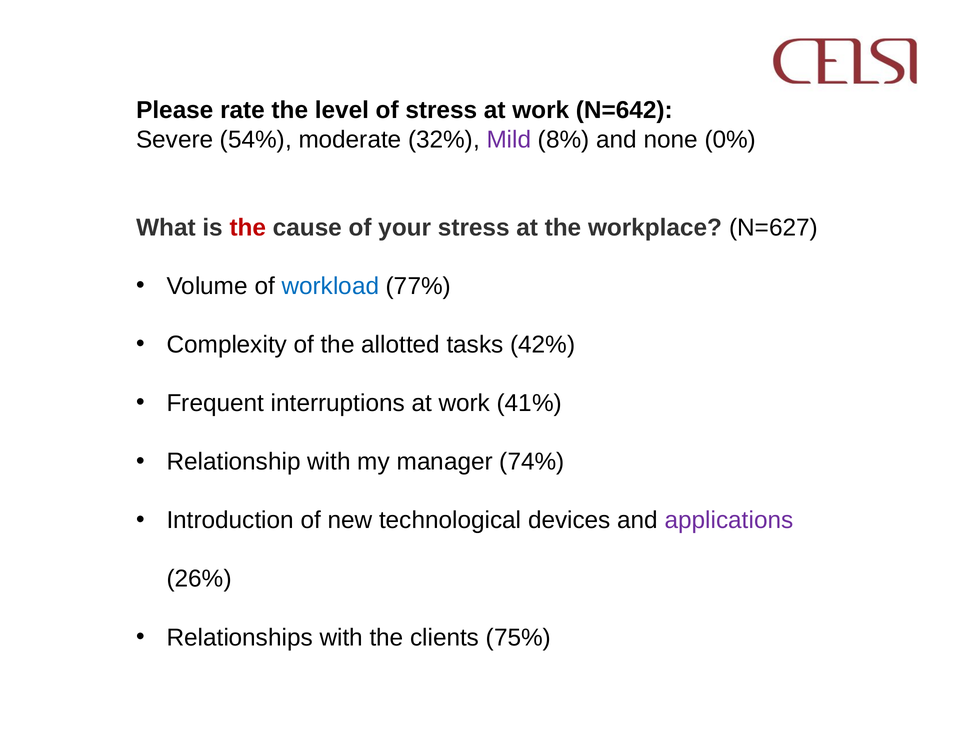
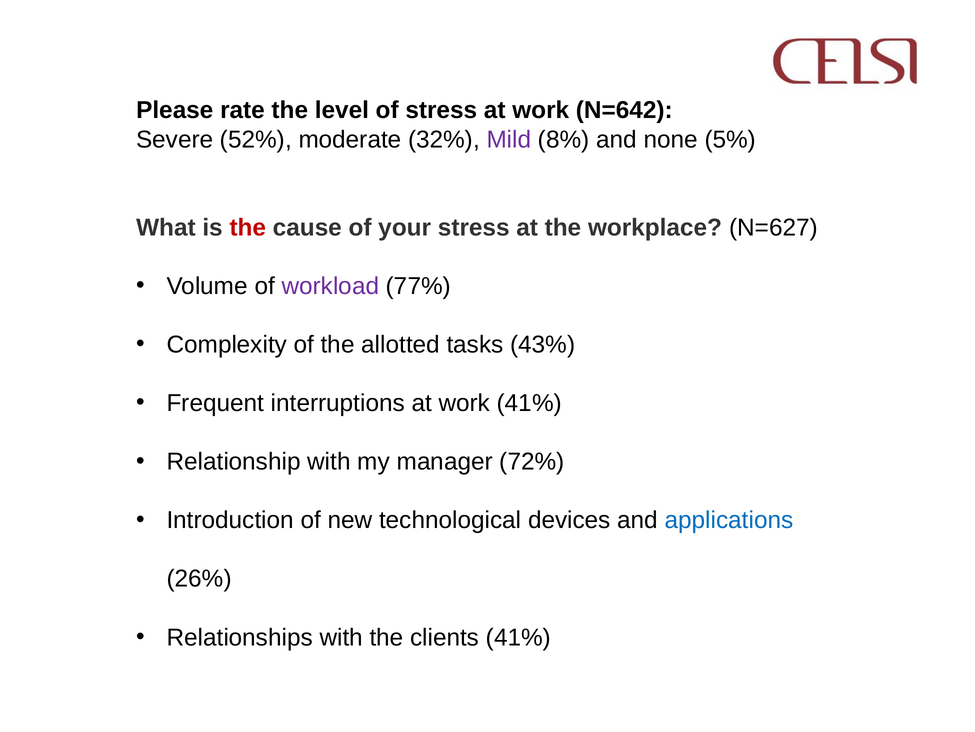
54%: 54% -> 52% (256, 140)
0%: 0% -> 5% (730, 140)
workload colour: blue -> purple (330, 286)
42%: 42% -> 43% (543, 344)
74%: 74% -> 72% (532, 461)
applications colour: purple -> blue (729, 520)
clients 75%: 75% -> 41% (518, 637)
